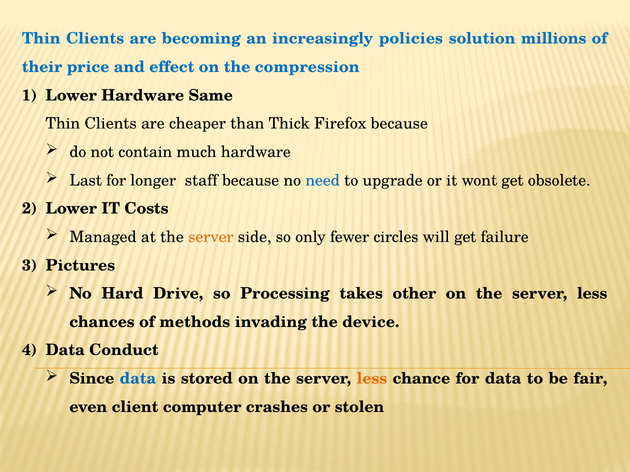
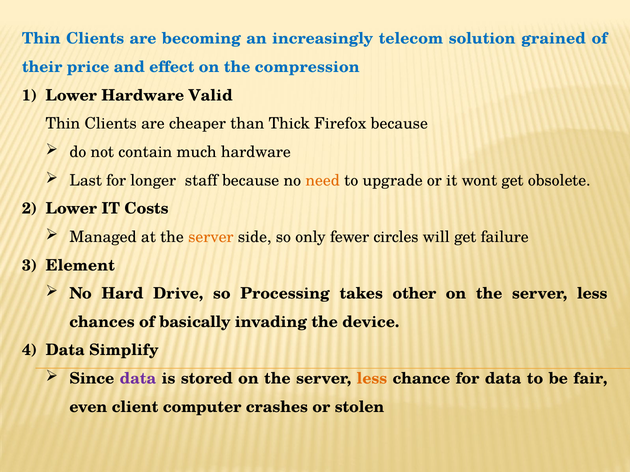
policies: policies -> telecom (411, 39)
millions: millions -> grained (554, 39)
Same: Same -> Valid (211, 96)
need colour: blue -> orange (323, 181)
Pictures: Pictures -> Element (80, 266)
methods: methods -> basically (195, 322)
Conduct: Conduct -> Simplify (124, 351)
data colour: blue -> purple (138, 379)
